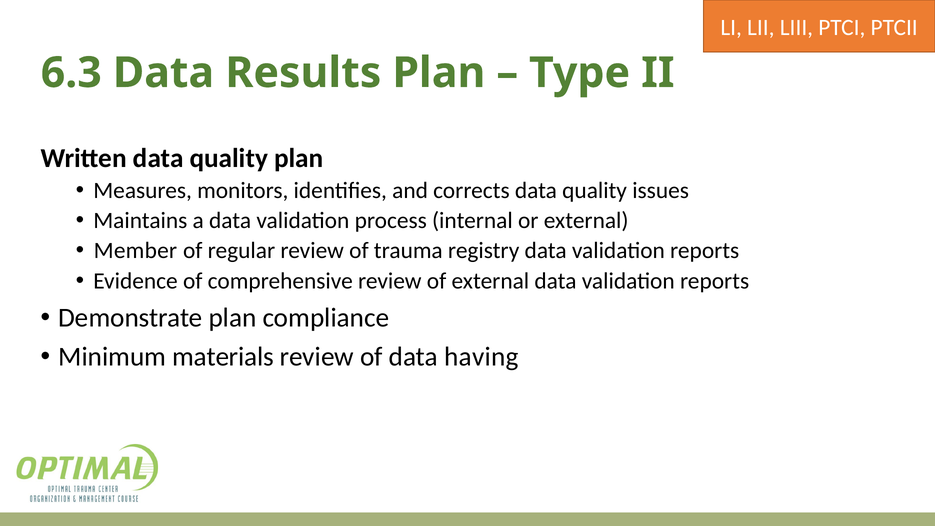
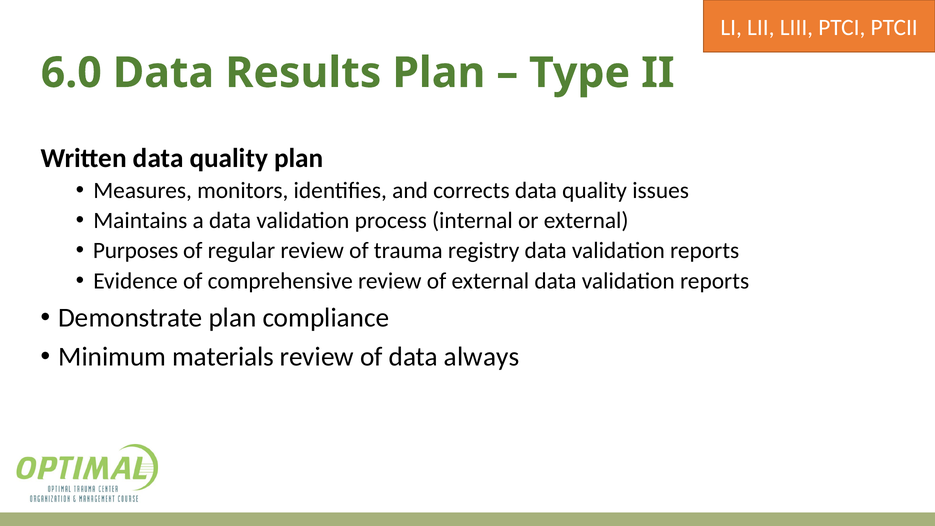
6.3: 6.3 -> 6.0 (71, 73)
Member: Member -> Purposes (136, 251)
having: having -> always (482, 357)
